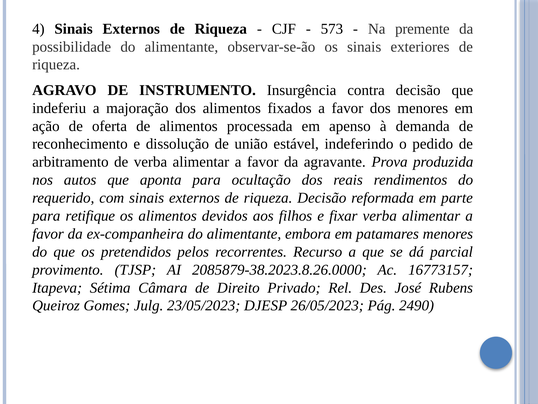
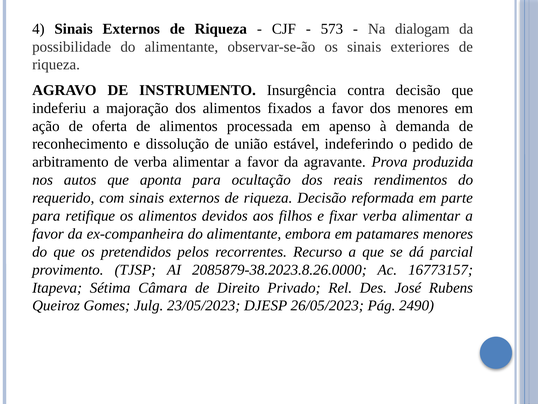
premente: premente -> dialogam (422, 29)
